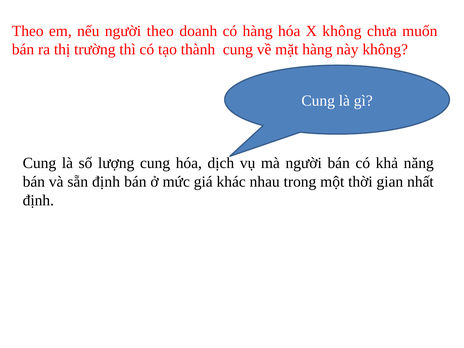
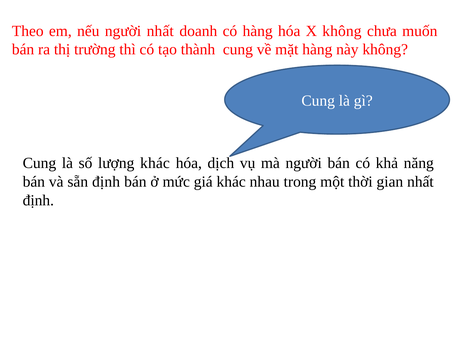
người theo: theo -> nhất (160, 31)
lượng cung: cung -> khác (155, 163)
